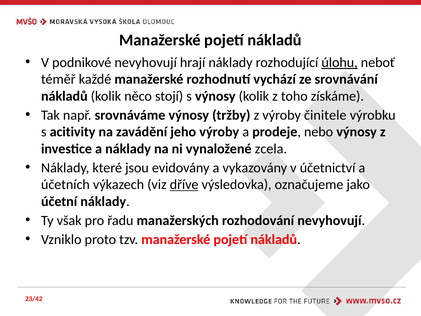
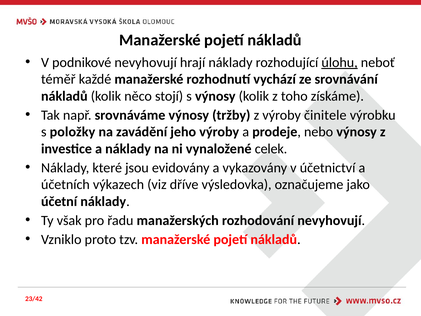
acitivity: acitivity -> položky (72, 132)
zcela: zcela -> celek (271, 149)
dříve underline: present -> none (184, 184)
